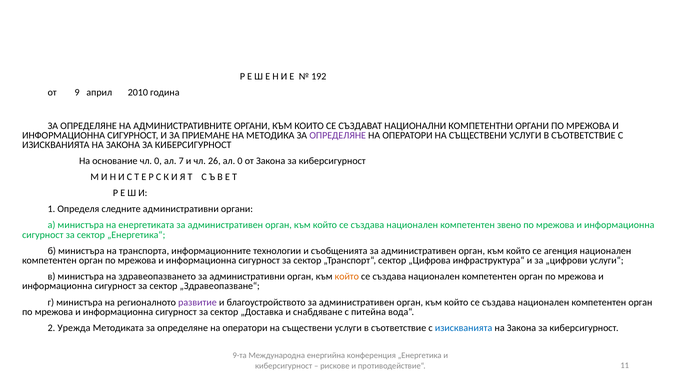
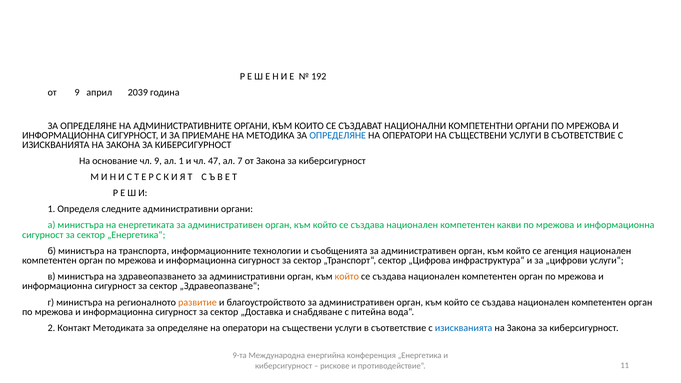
2010: 2010 -> 2039 (138, 93)
ОПРЕДЕЛЯНЕ colour: purple -> blue (338, 135)
чл 0: 0 -> 9 (158, 161)
ал 7: 7 -> 1 (181, 161)
26: 26 -> 47 (214, 161)
ал 0: 0 -> 7 (240, 161)
звено: звено -> какви (509, 225)
развитие colour: purple -> orange (197, 302)
Урежда: Урежда -> Контакт (74, 328)
